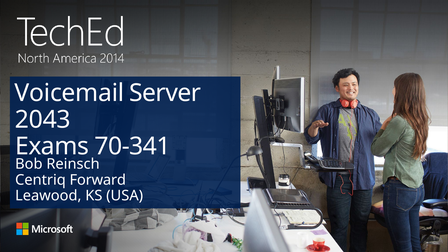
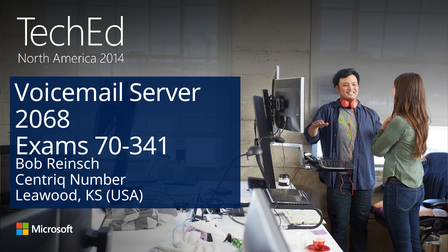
2043: 2043 -> 2068 (43, 120)
Forward: Forward -> Number (98, 180)
